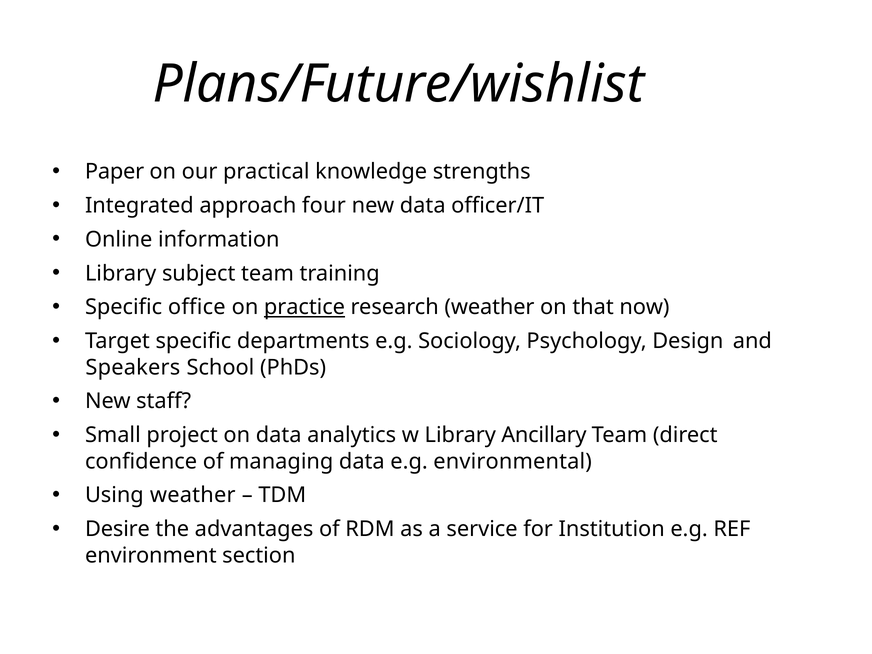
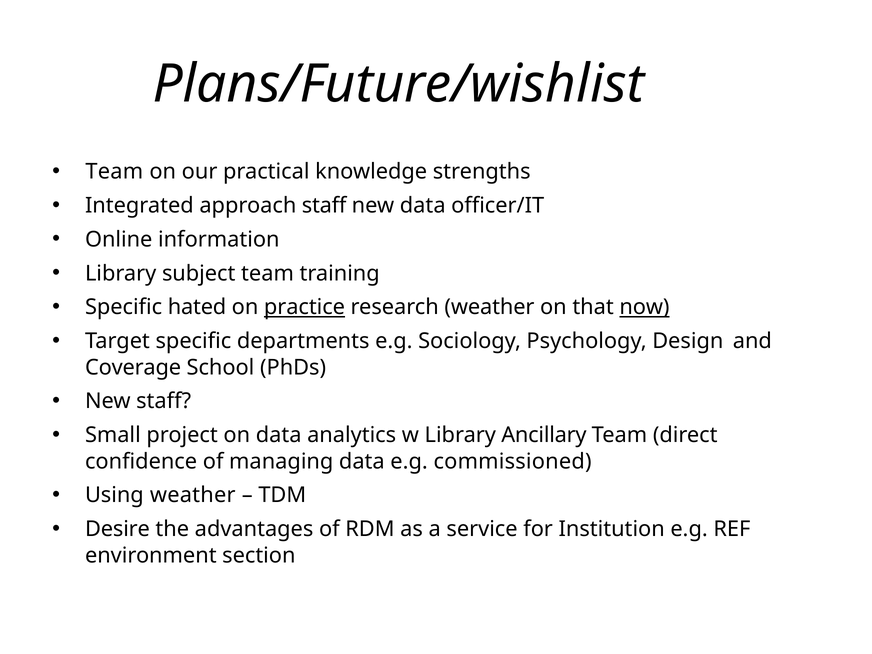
Paper: Paper -> Team (114, 172)
approach four: four -> staff (324, 205)
office: office -> hated (197, 307)
now underline: none -> present (644, 307)
Speakers: Speakers -> Coverage (133, 367)
environmental: environmental -> commissioned (513, 461)
